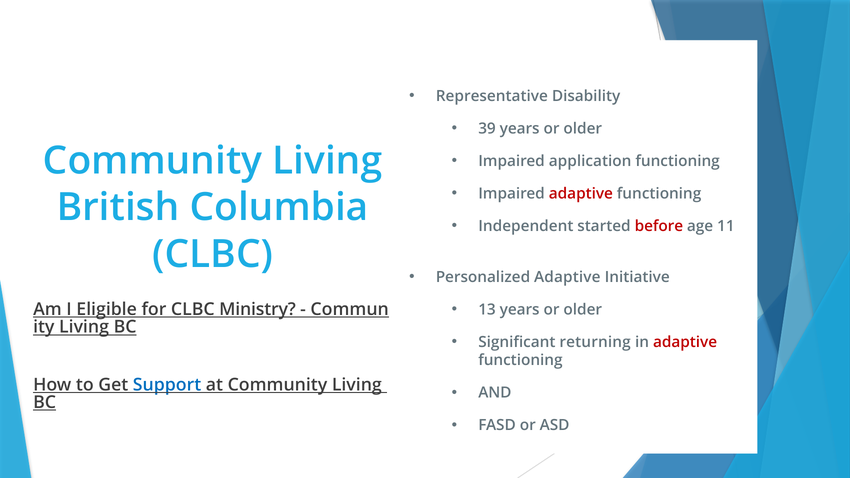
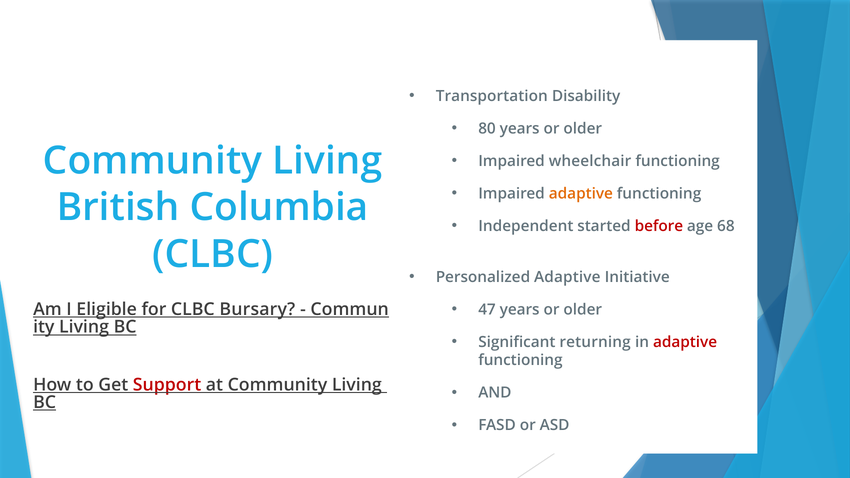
Representative: Representative -> Transportation (492, 96)
39: 39 -> 80 (487, 129)
application: application -> wheelchair (590, 161)
adaptive colour: red -> orange (581, 194)
11: 11 -> 68 (726, 226)
13: 13 -> 47 (487, 310)
Ministry: Ministry -> Bursary (257, 310)
Support colour: blue -> red (167, 385)
